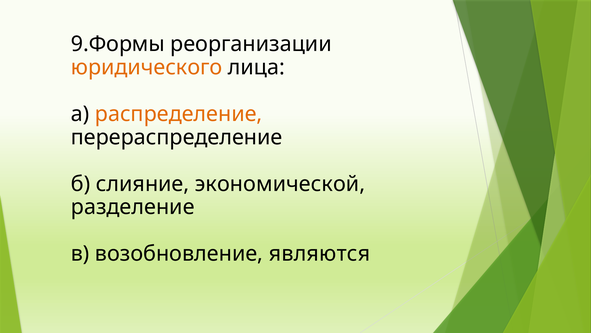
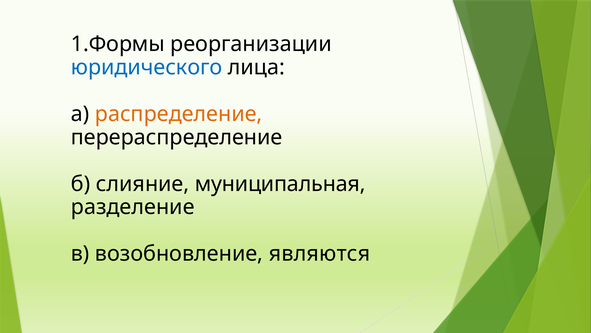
9.Формы: 9.Формы -> 1.Формы (118, 44)
юридического colour: orange -> blue (147, 67)
экономической: экономической -> муниципальная (280, 184)
